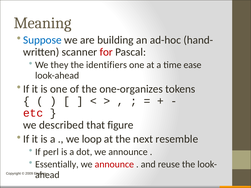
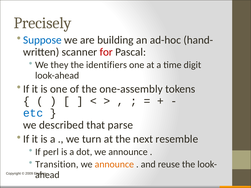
Meaning: Meaning -> Precisely (43, 23)
ease: ease -> digit (192, 65)
one-organizes: one-organizes -> one-assembly (131, 89)
etc colour: red -> blue (33, 113)
figure: figure -> parse (120, 125)
loop: loop -> turn (92, 139)
Essentially: Essentially -> Transition (57, 164)
announce colour: red -> orange (114, 164)
